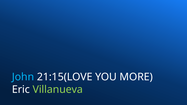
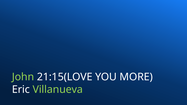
John colour: light blue -> light green (23, 77)
